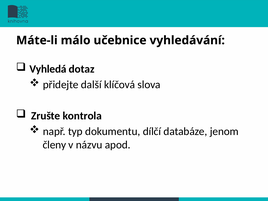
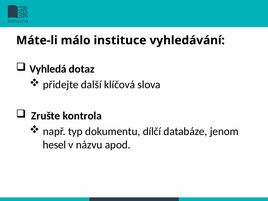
učebnice: učebnice -> instituce (120, 40)
členy: členy -> hesel (54, 145)
